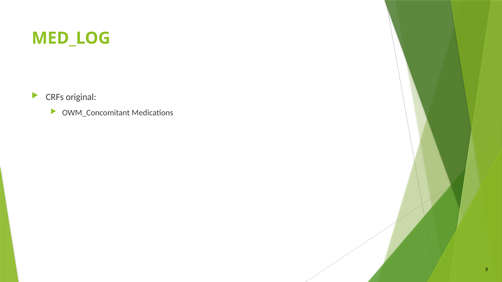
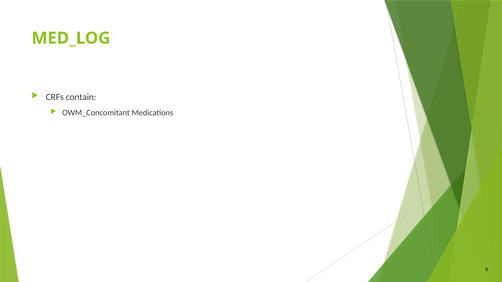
original: original -> contain (81, 97)
